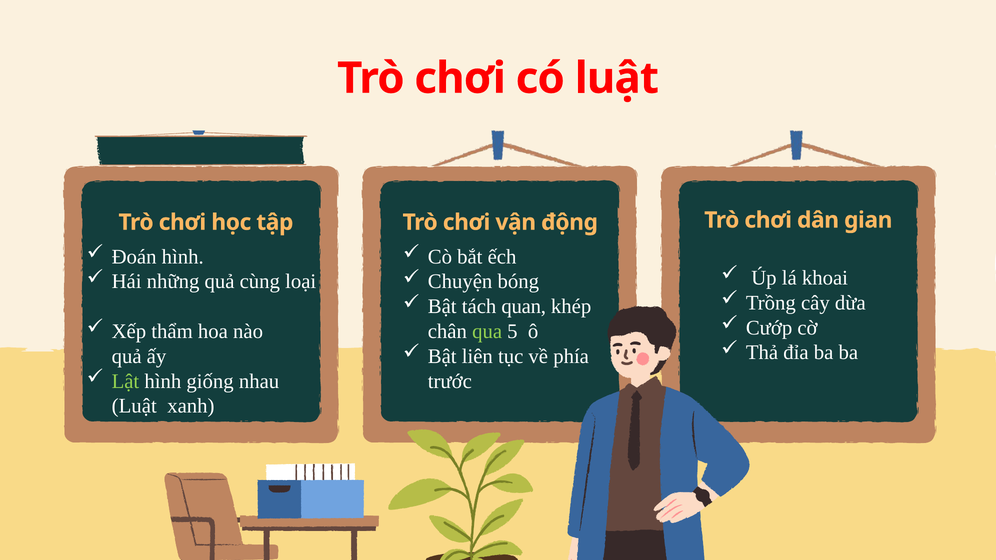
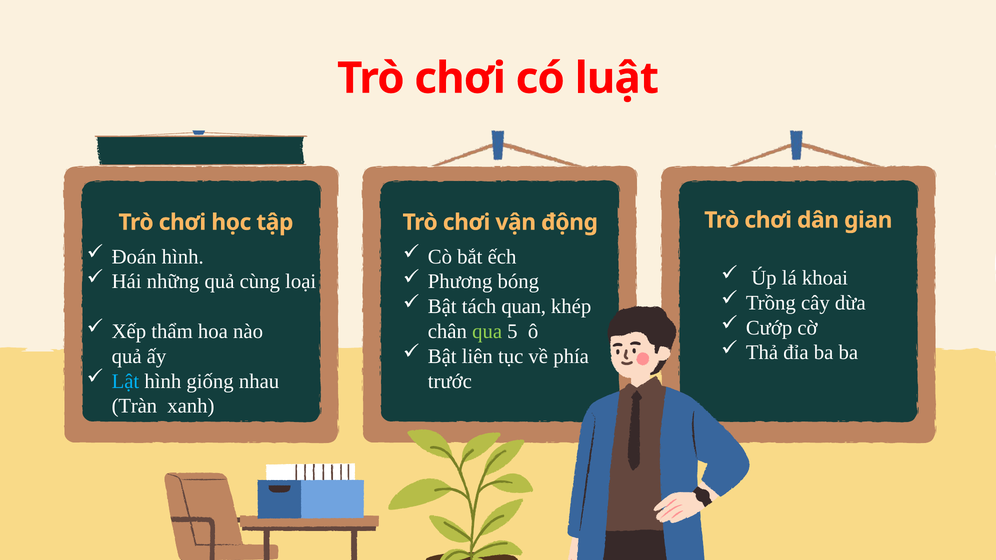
Chuyện: Chuyện -> Phương (460, 282)
Lật colour: light green -> light blue (125, 381)
Luật: Luật -> Tràn (134, 406)
